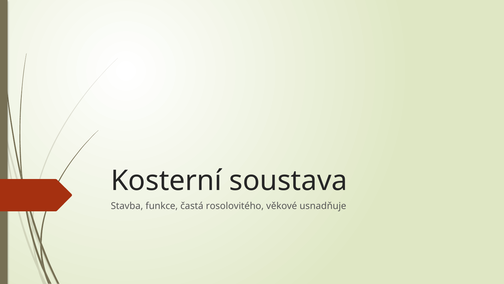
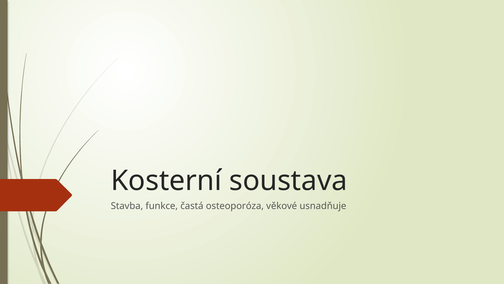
rosolovitého: rosolovitého -> osteoporóza (235, 206)
